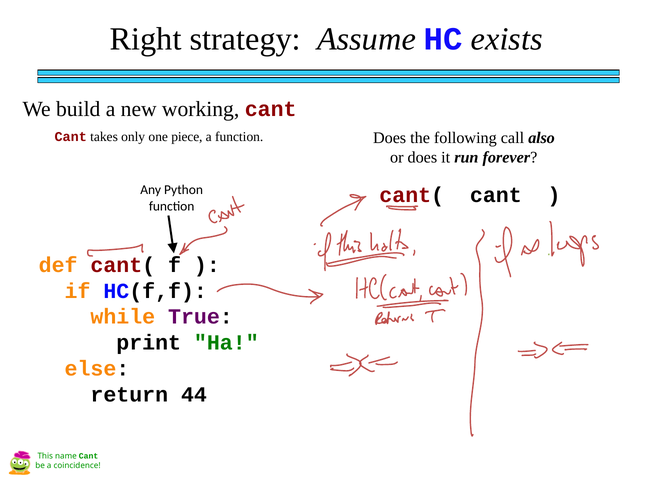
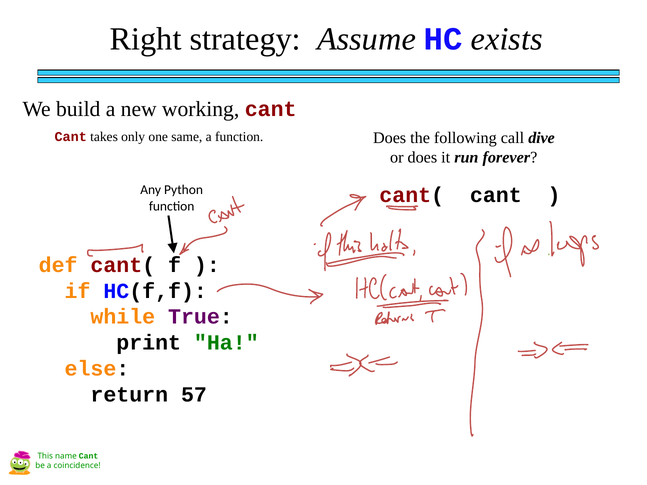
also: also -> dive (541, 138)
piece: piece -> same (187, 137)
44: 44 -> 57 (194, 395)
